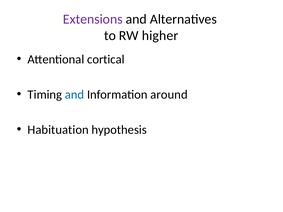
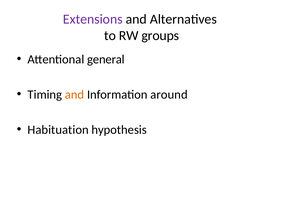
higher: higher -> groups (160, 36)
cortical: cortical -> general (106, 59)
and colour: blue -> orange (75, 95)
